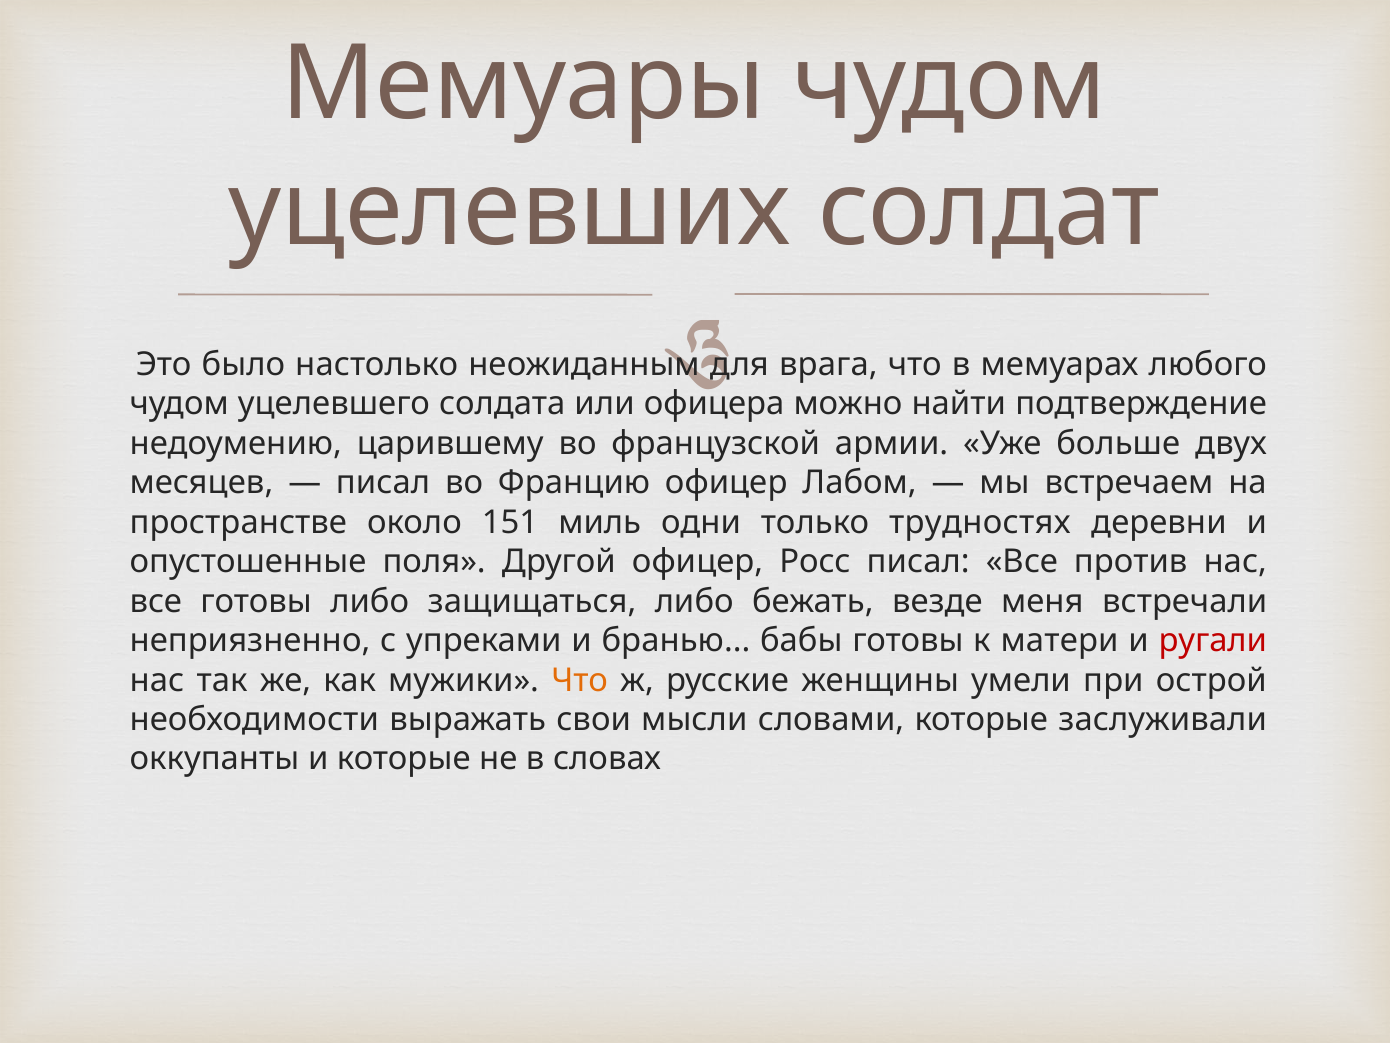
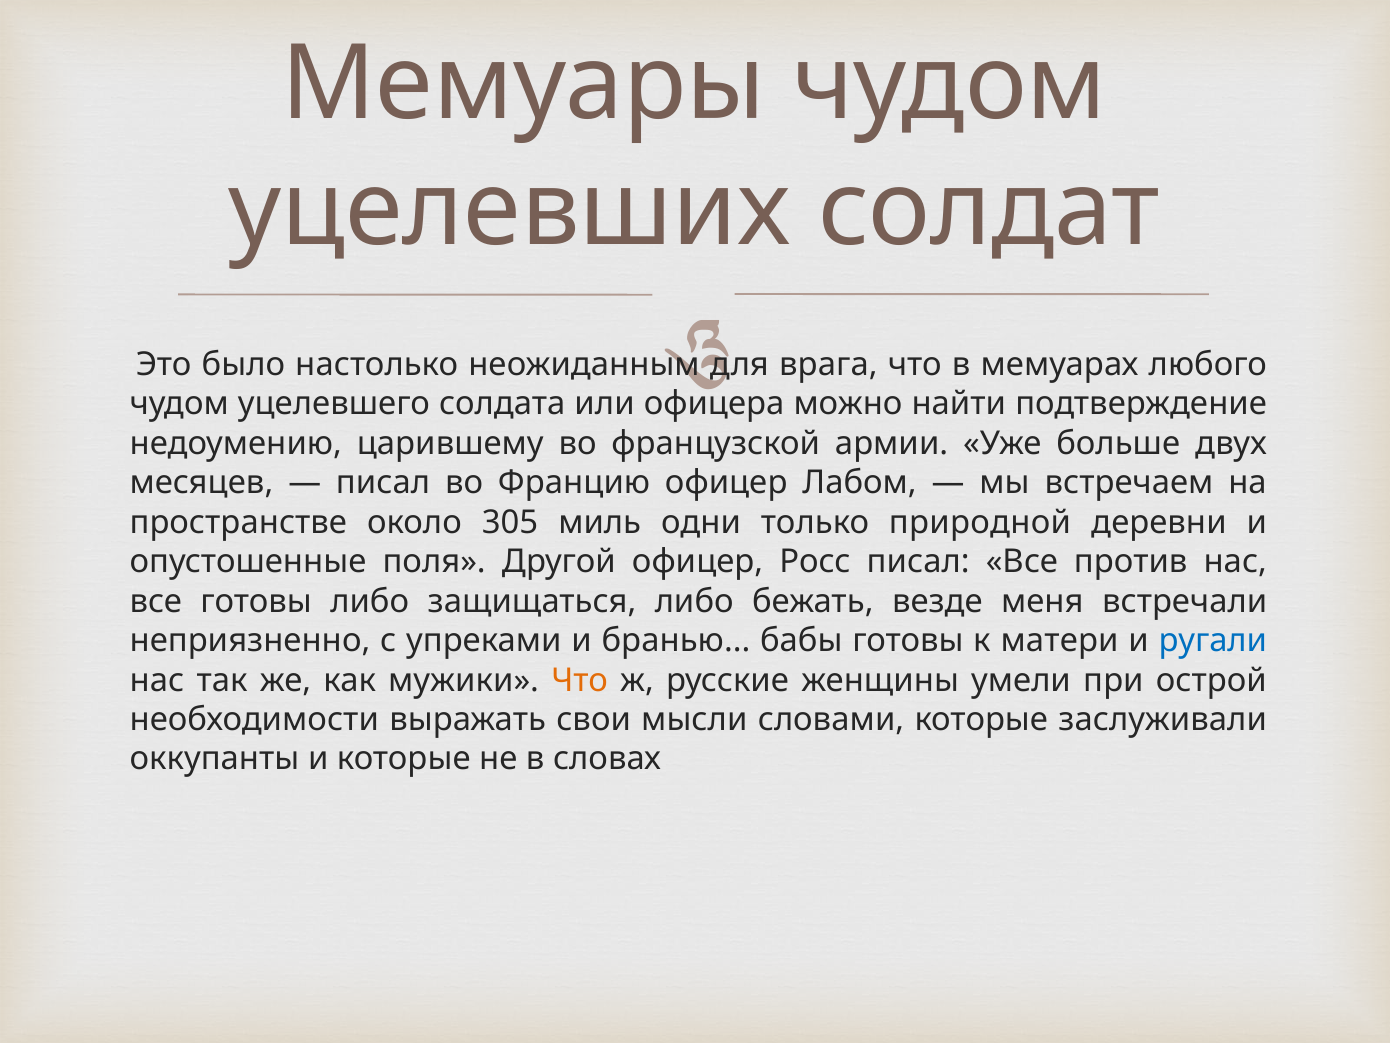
151: 151 -> 305 (510, 522)
трудностях: трудностях -> природной (980, 522)
ругали colour: red -> blue (1213, 640)
